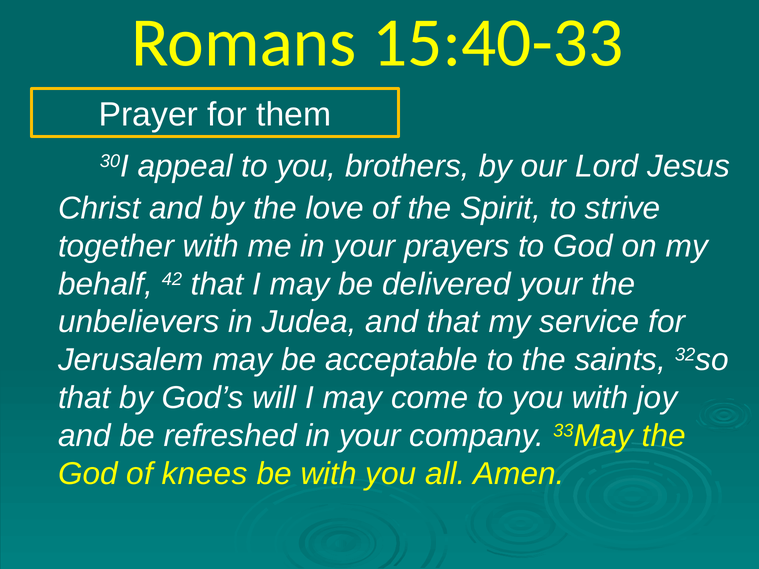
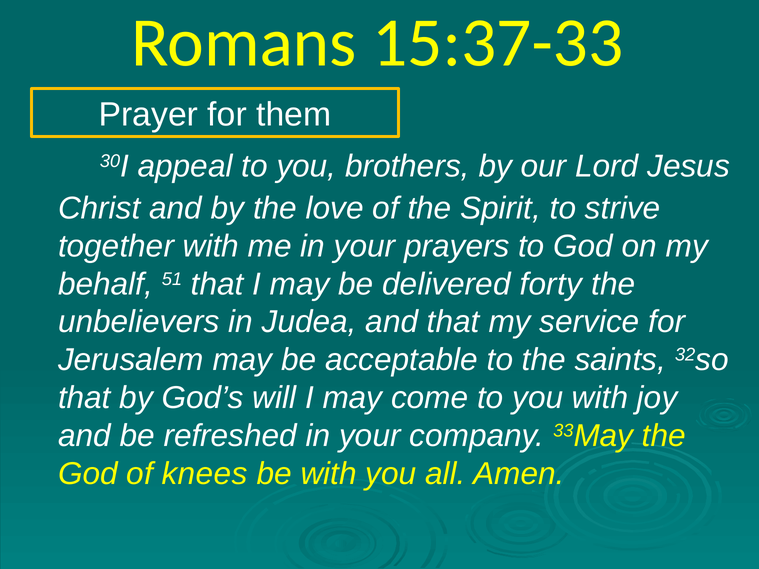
15:40-33: 15:40-33 -> 15:37-33 (498, 43)
42: 42 -> 51 (172, 279)
delivered your: your -> forty (551, 284)
